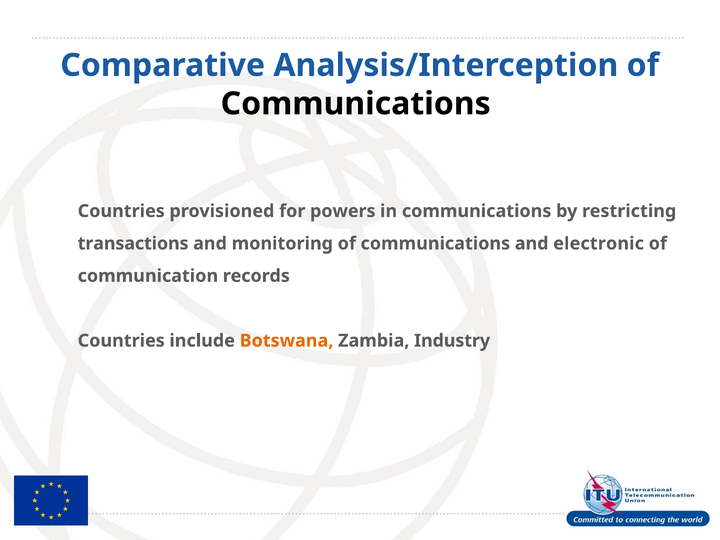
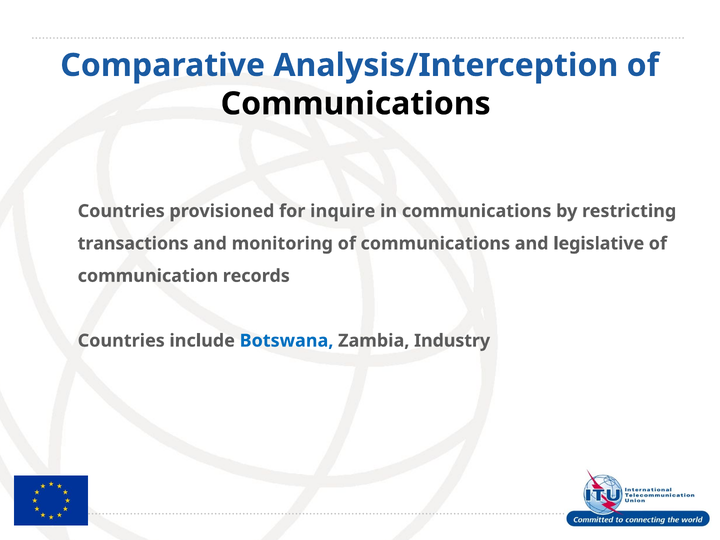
powers: powers -> inquire (343, 211)
electronic: electronic -> legislative (599, 244)
Botswana colour: orange -> blue (287, 341)
